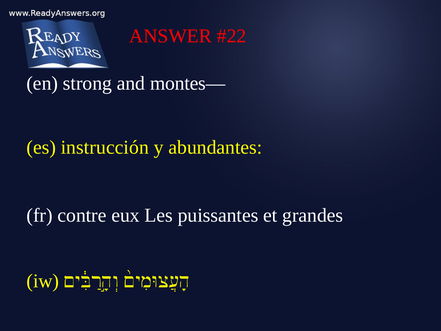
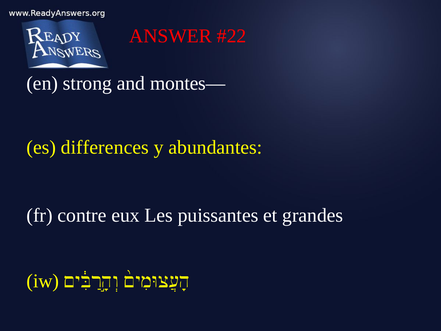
instrucción: instrucción -> differences (105, 147)
